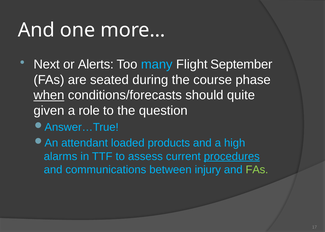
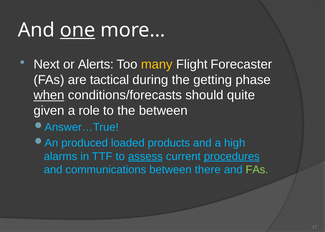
one underline: none -> present (78, 30)
many colour: light blue -> yellow (157, 64)
September: September -> Forecaster (241, 64)
seated: seated -> tactical (109, 80)
course: course -> getting (213, 80)
the question: question -> between (163, 111)
attendant: attendant -> produced (85, 143)
assess underline: none -> present (145, 156)
injury: injury -> there (208, 170)
